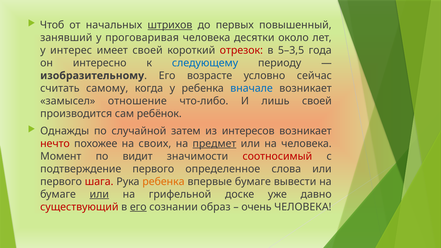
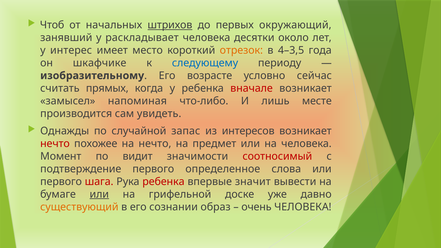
повышенный: повышенный -> окружающий (295, 25)
проговаривая: проговаривая -> раскладывает (142, 38)
имеет своей: своей -> место (148, 50)
отрезок colour: red -> orange (241, 50)
5–3,5: 5–3,5 -> 4–3,5 (291, 50)
интересно: интересно -> шкафчике (100, 63)
самому: самому -> прямых (107, 88)
вначале colour: blue -> red (252, 88)
отношение: отношение -> напоминая (137, 101)
лишь своей: своей -> месте (317, 101)
ребёнок: ребёнок -> увидеть (159, 114)
затем: затем -> запас (186, 131)
на своих: своих -> нечто (155, 144)
предмет underline: present -> none (214, 144)
ребенка colour: orange -> red (163, 182)
впервые бумаге: бумаге -> значит (253, 182)
существующий colour: red -> orange (79, 207)
его underline: present -> none (138, 207)
